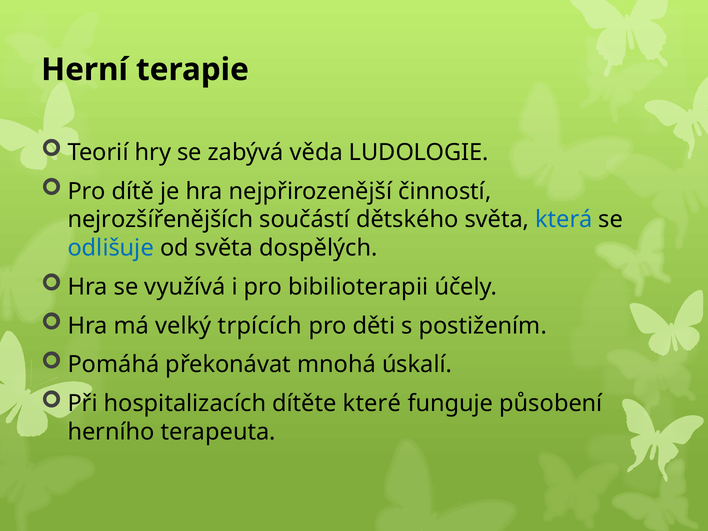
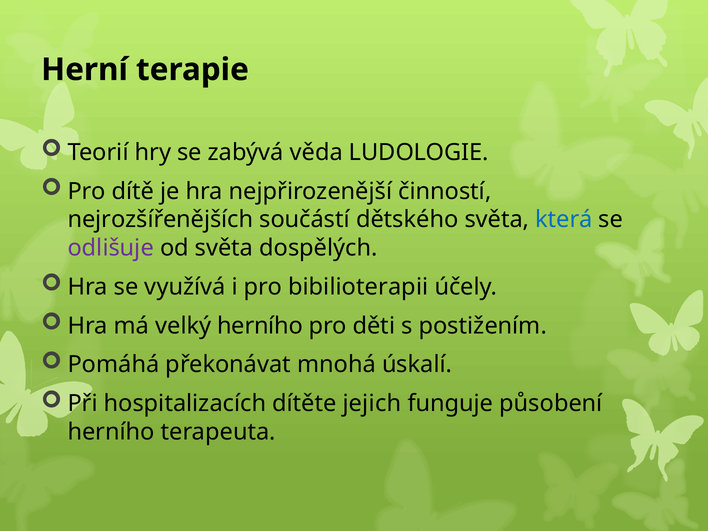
odlišuje colour: blue -> purple (111, 248)
velký trpících: trpících -> herního (260, 326)
které: které -> jejich (372, 404)
